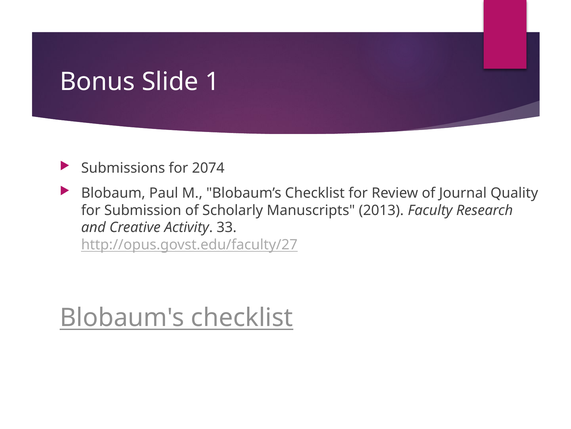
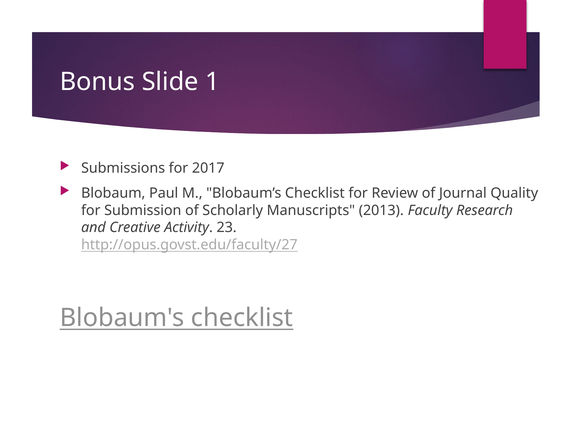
2074: 2074 -> 2017 (208, 168)
33: 33 -> 23 (227, 227)
